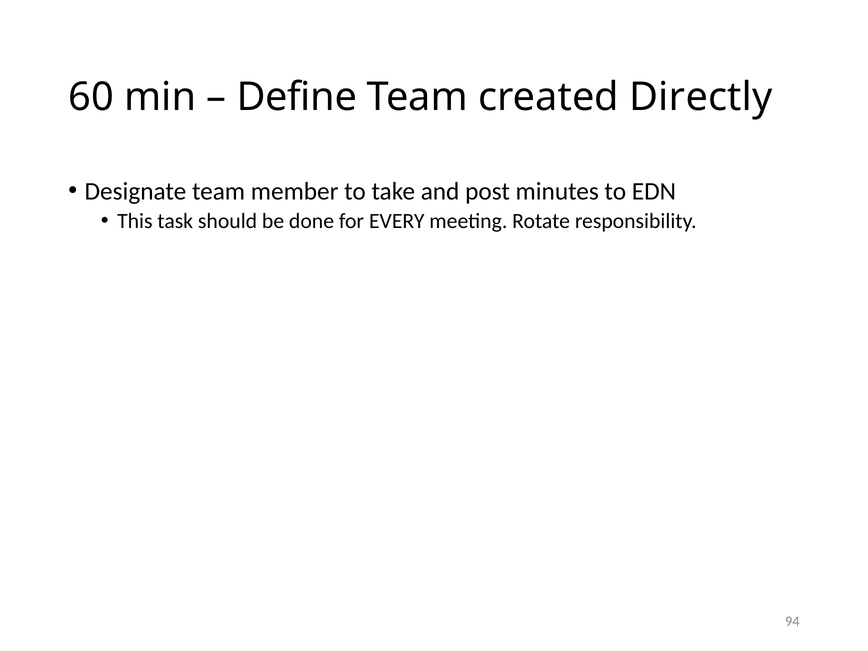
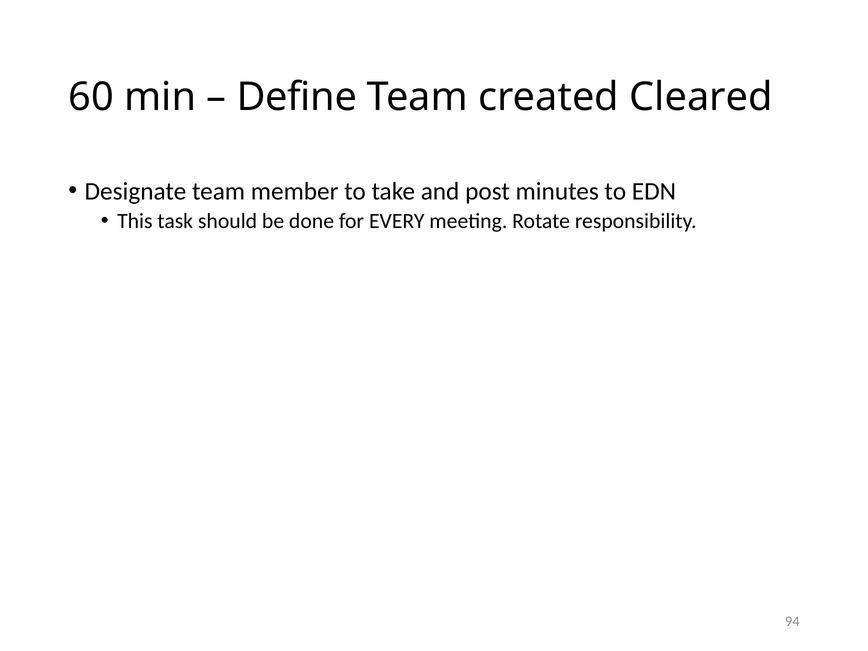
Directly: Directly -> Cleared (701, 97)
